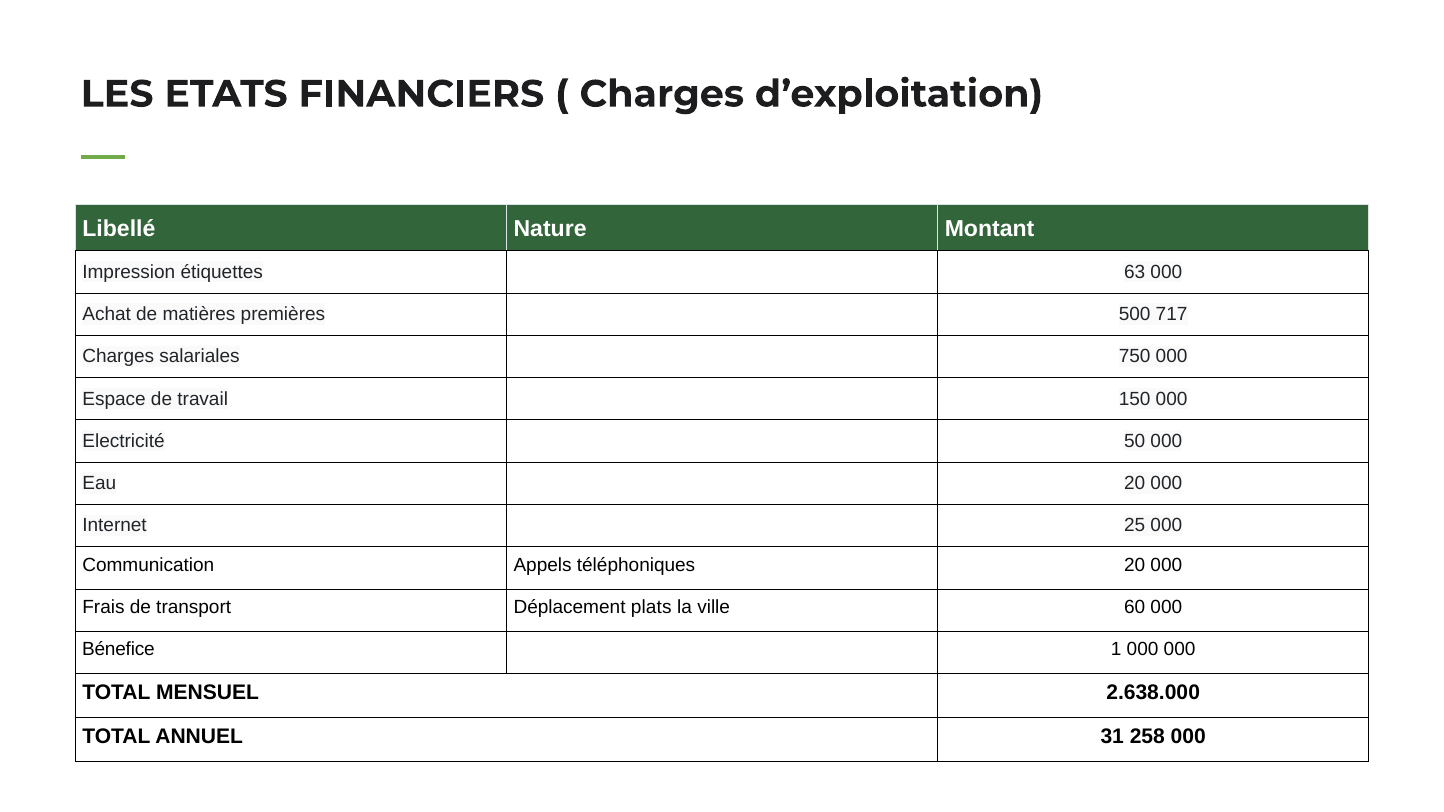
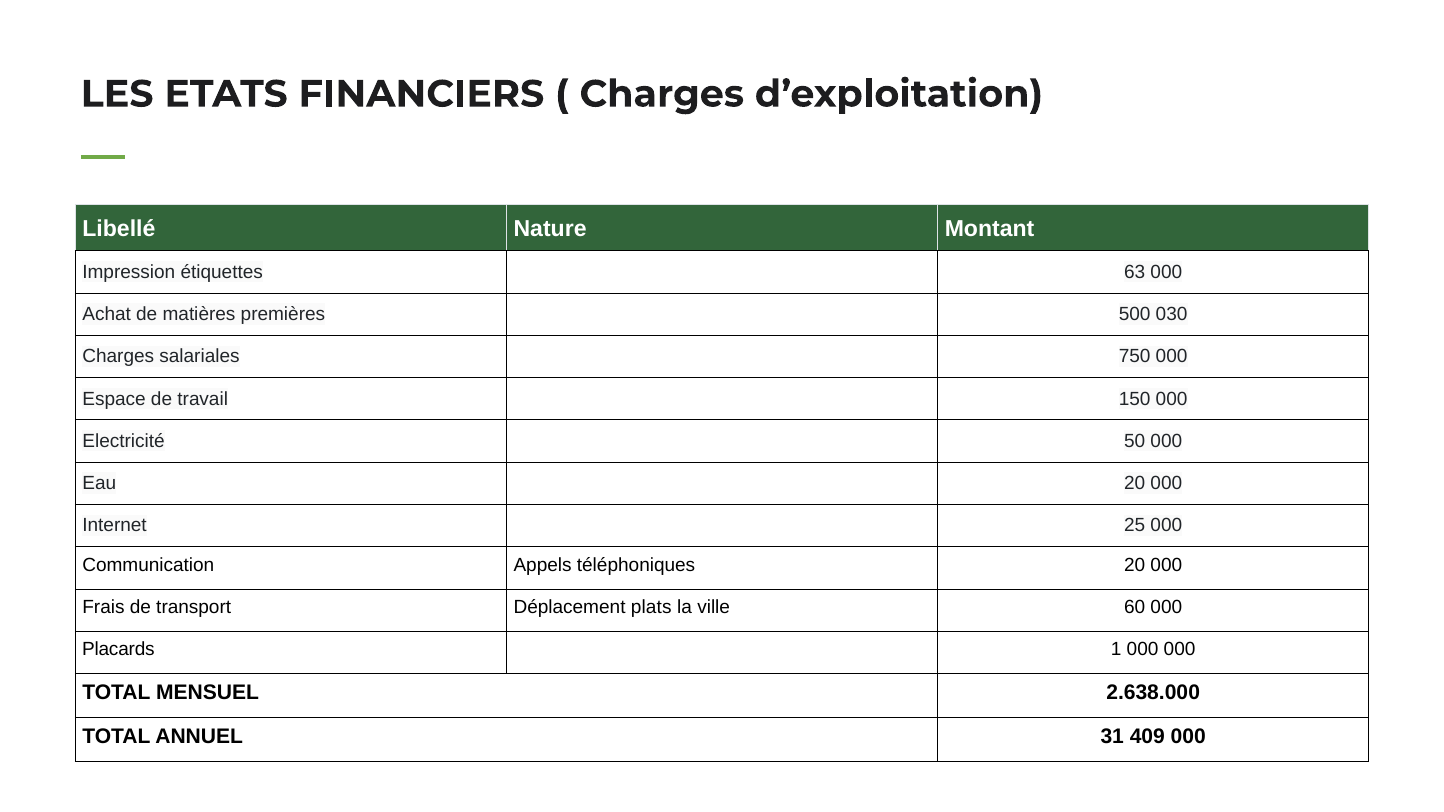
717: 717 -> 030 (1172, 314)
Bénefice: Bénefice -> Placards (118, 650)
258: 258 -> 409 (1147, 737)
